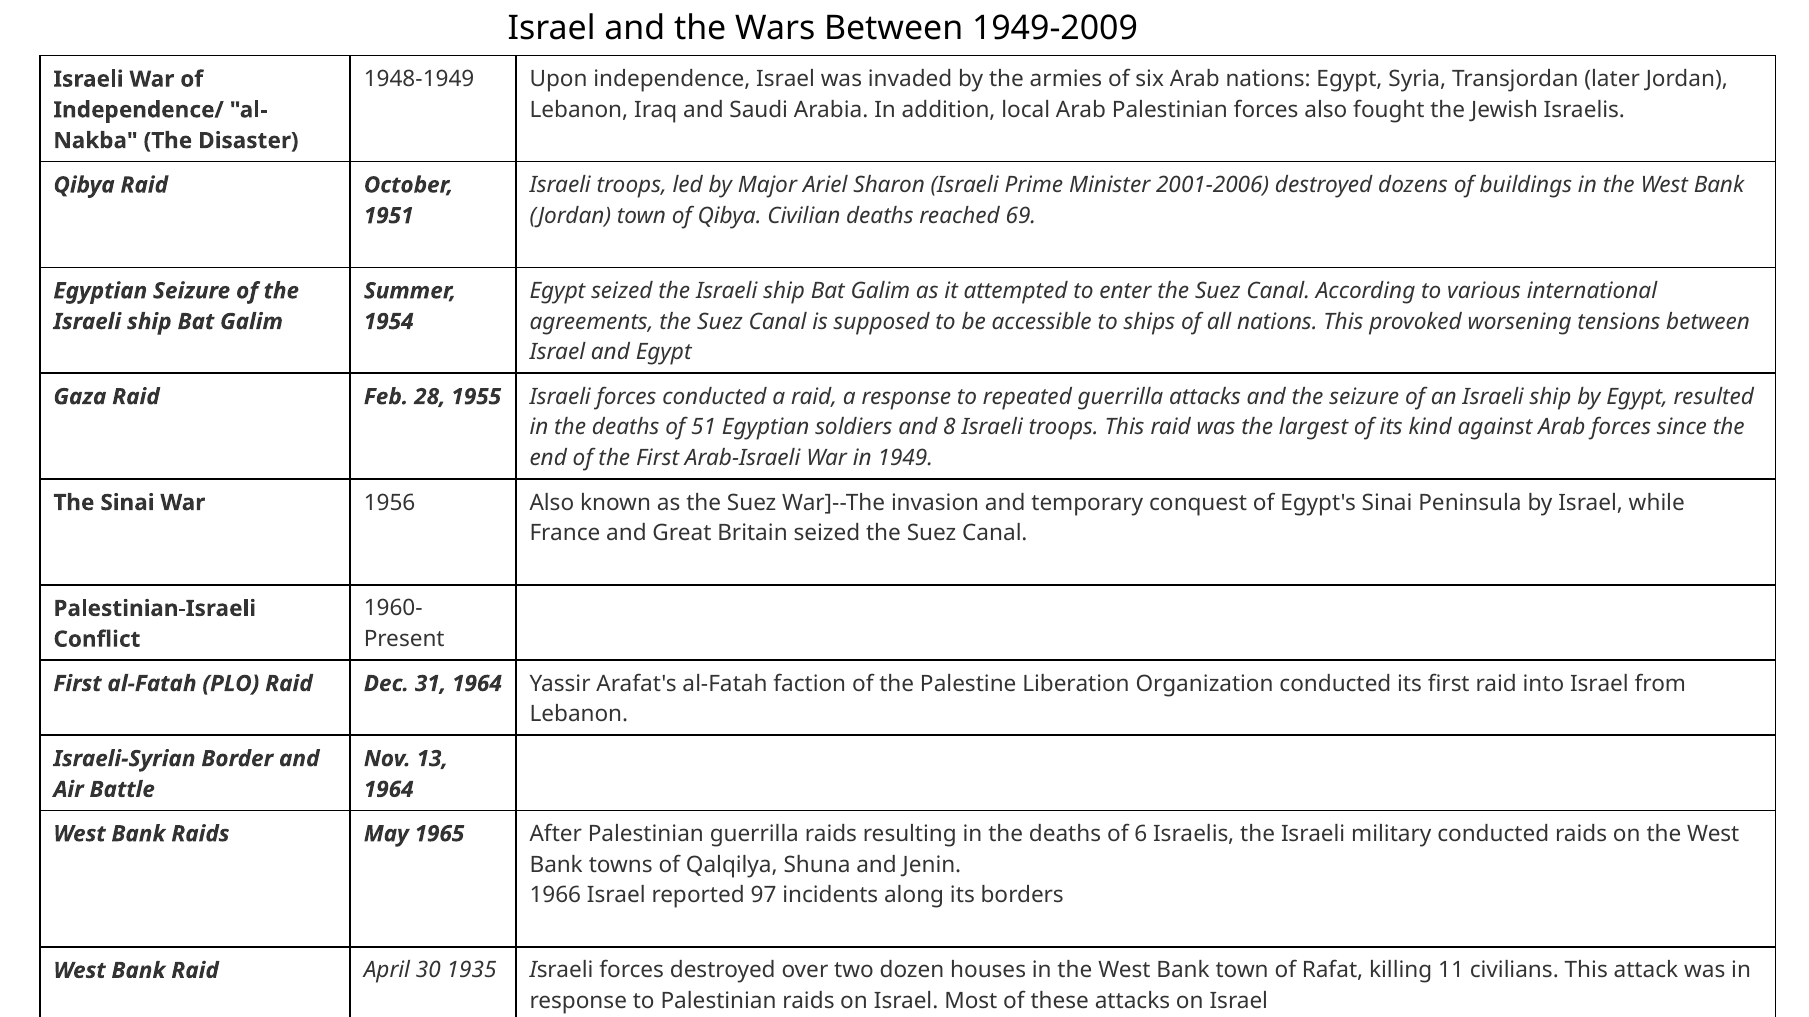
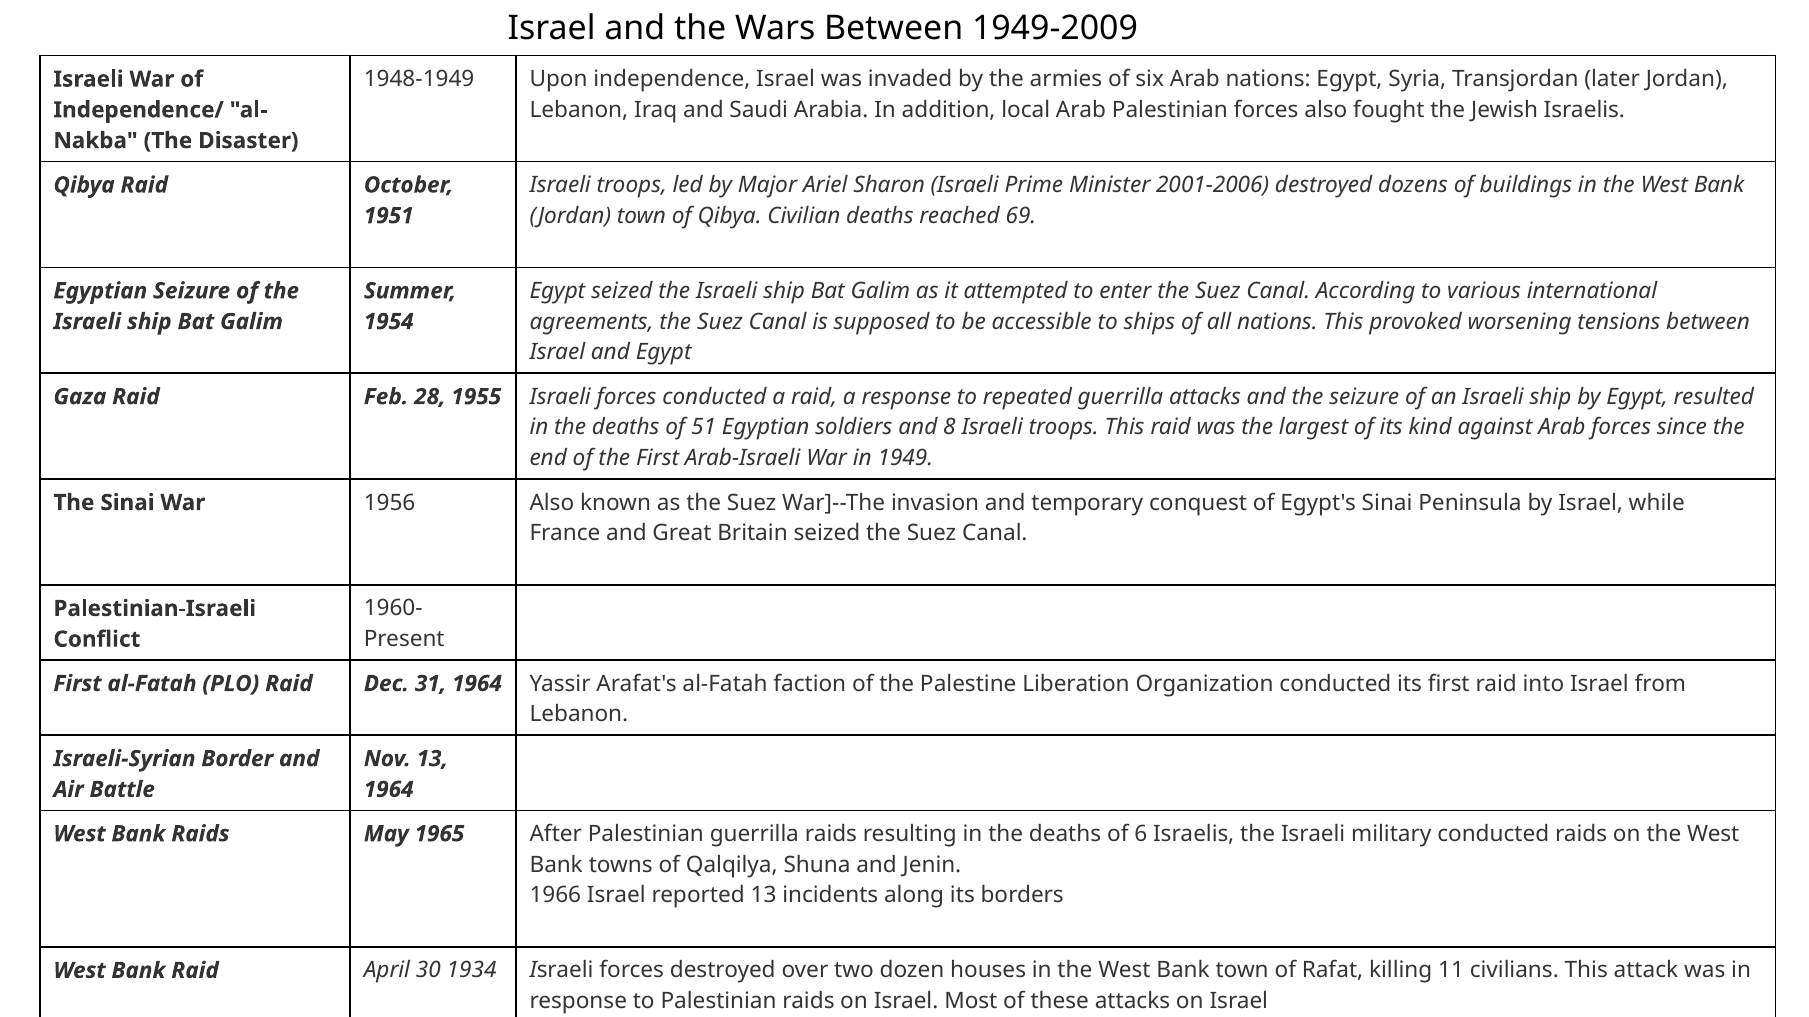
reported 97: 97 -> 13 (764, 896)
1935: 1935 -> 1934 (472, 971)
